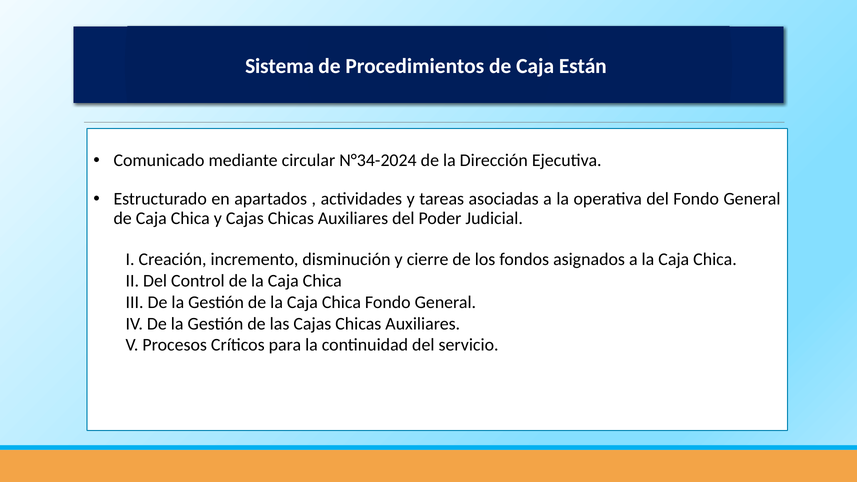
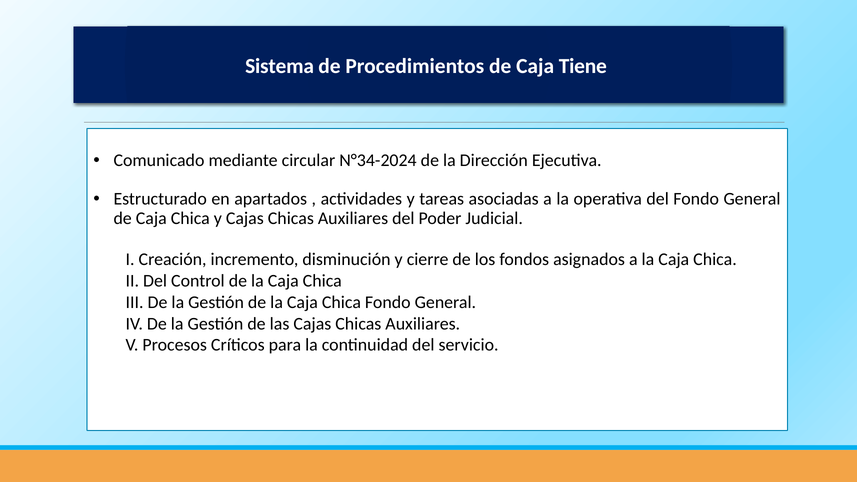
Están: Están -> Tiene (583, 66)
